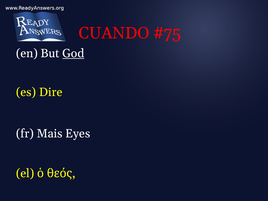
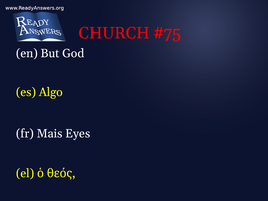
CUANDO: CUANDO -> CHURCH (114, 33)
God underline: present -> none (73, 53)
Dire: Dire -> Algo (51, 92)
